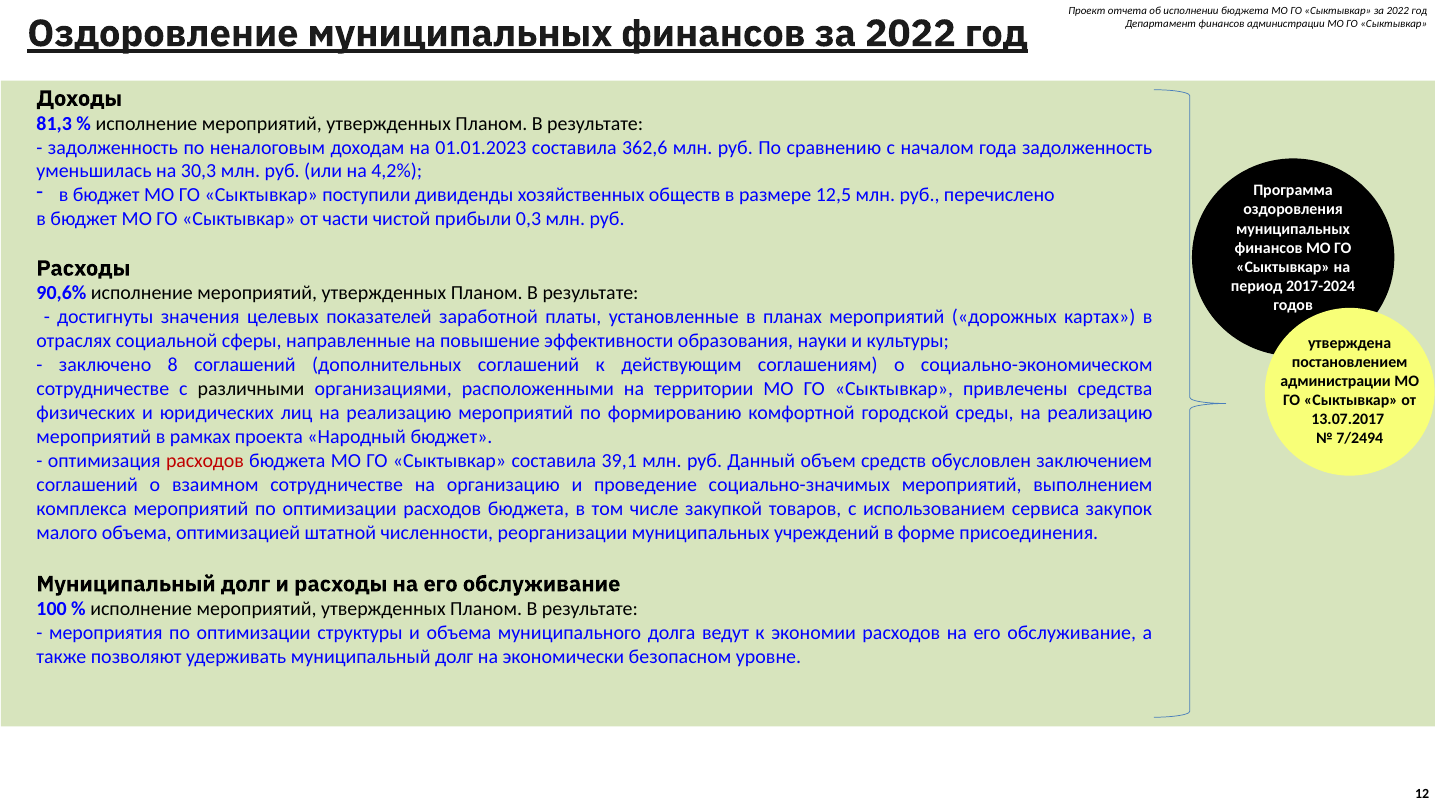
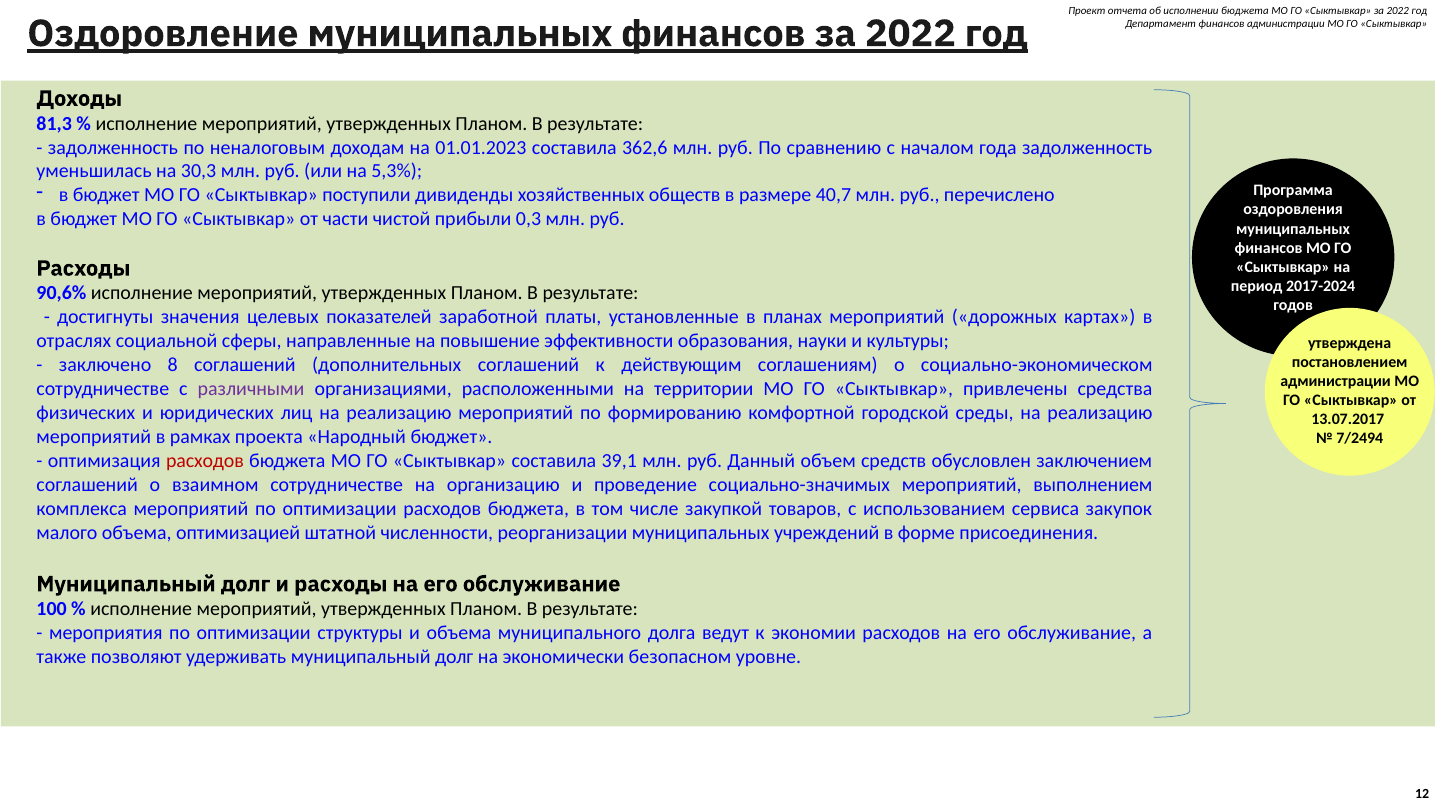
4,2%: 4,2% -> 5,3% (397, 171)
12,5: 12,5 -> 40,7 (833, 195)
различными colour: black -> purple (251, 389)
